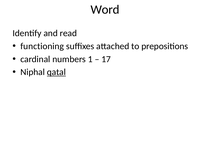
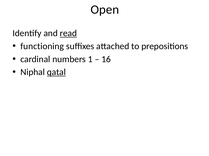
Word: Word -> Open (105, 10)
read underline: none -> present (68, 33)
17: 17 -> 16 (106, 59)
